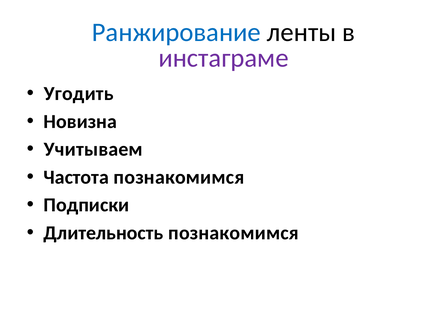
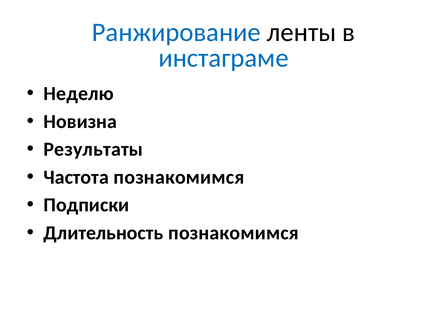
инстаграме colour: purple -> blue (223, 58)
Угодить: Угодить -> Неделю (79, 94)
Учитываем: Учитываем -> Результаты (93, 149)
